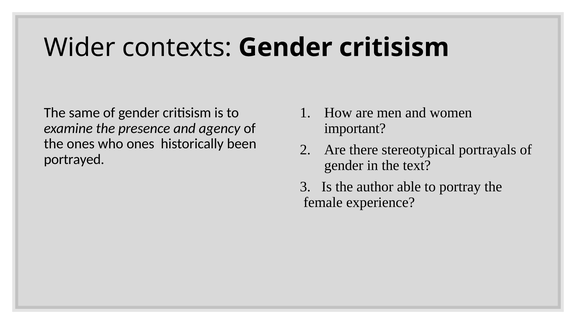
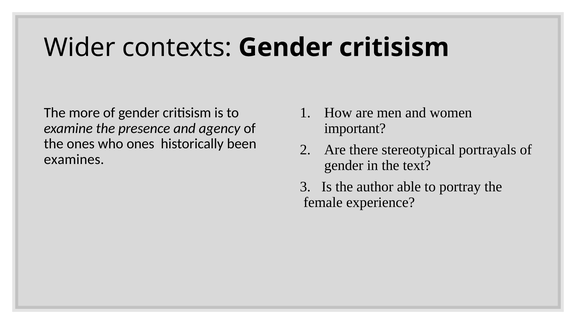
same: same -> more (84, 113)
portrayed: portrayed -> examines (74, 159)
